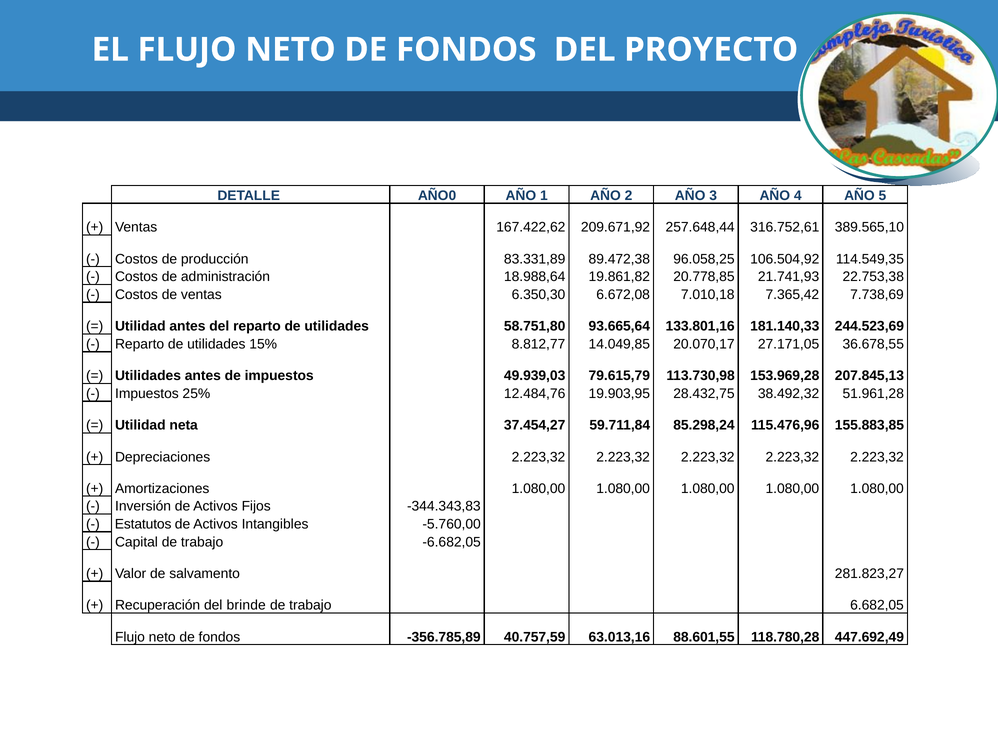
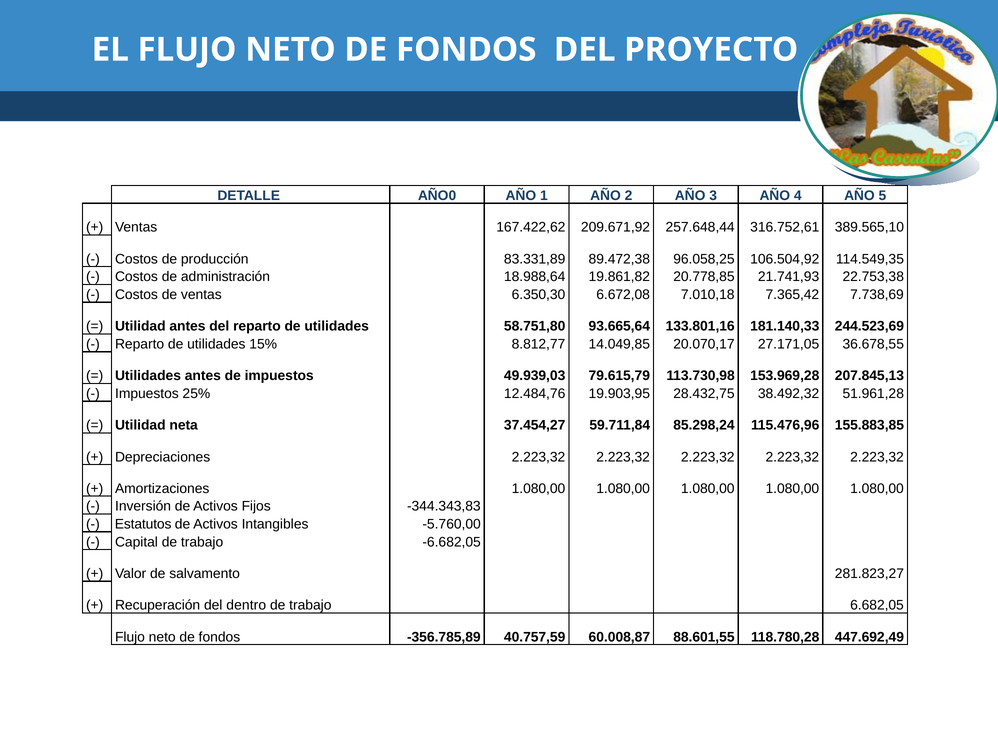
brinde: brinde -> dentro (246, 606)
63.013,16: 63.013,16 -> 60.008,87 (619, 637)
